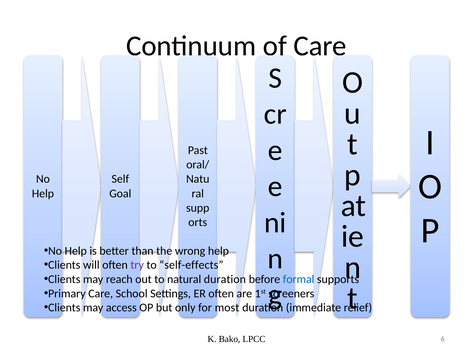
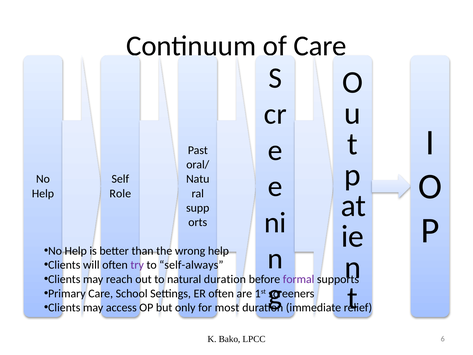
Goal: Goal -> Role (120, 193)
self-effects: self-effects -> self-always (191, 265)
formal colour: blue -> purple (299, 279)
